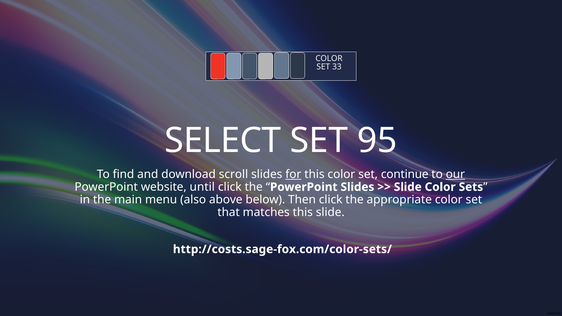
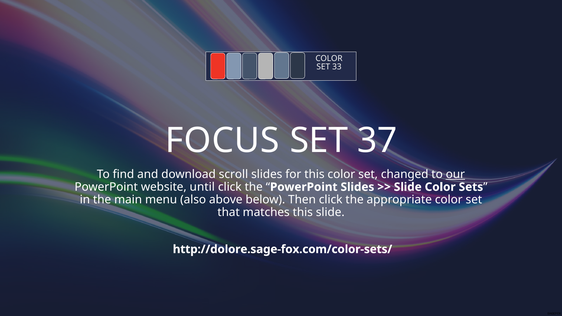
SELECT: SELECT -> FOCUS (222, 140)
95: 95 -> 37 (377, 140)
for underline: present -> none (293, 174)
continue: continue -> changed (405, 174)
http://costs.sage-fox.com/color-sets/: http://costs.sage-fox.com/color-sets/ -> http://dolore.sage-fox.com/color-sets/ (283, 249)
